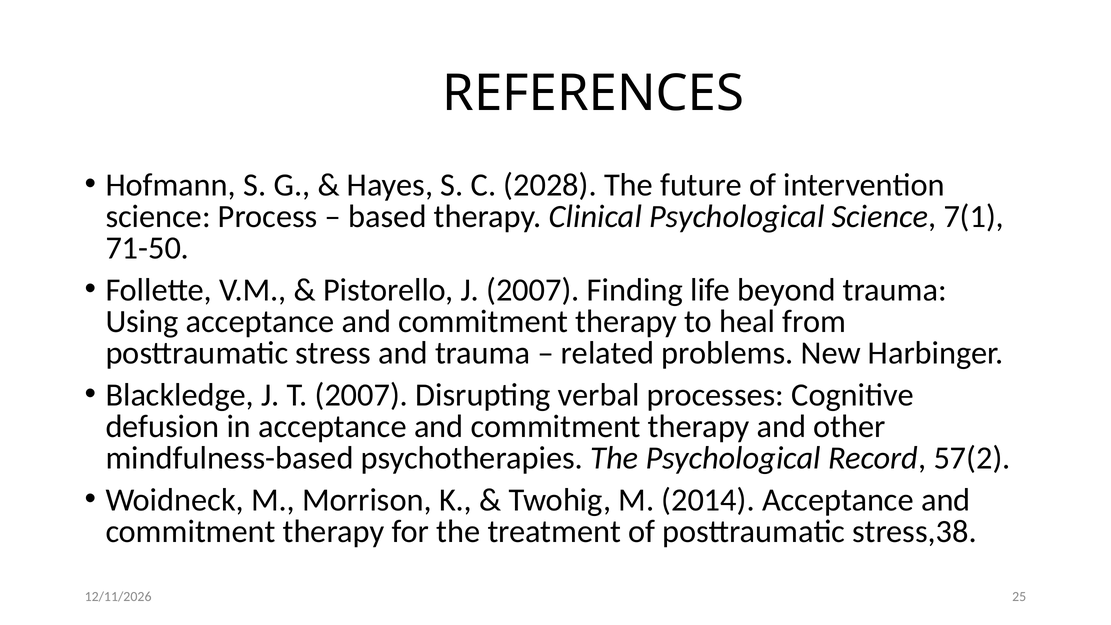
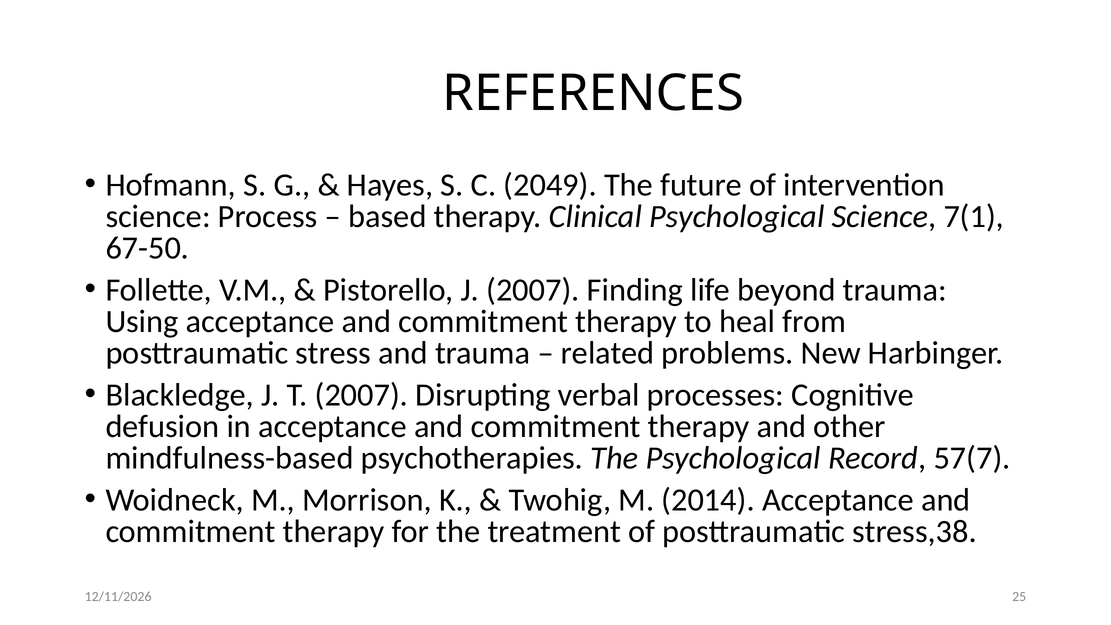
2028: 2028 -> 2049 (550, 185)
71-50: 71-50 -> 67-50 (147, 248)
57(2: 57(2 -> 57(7 (972, 458)
